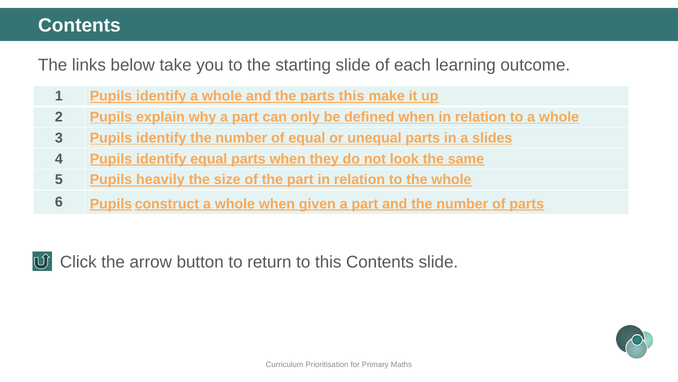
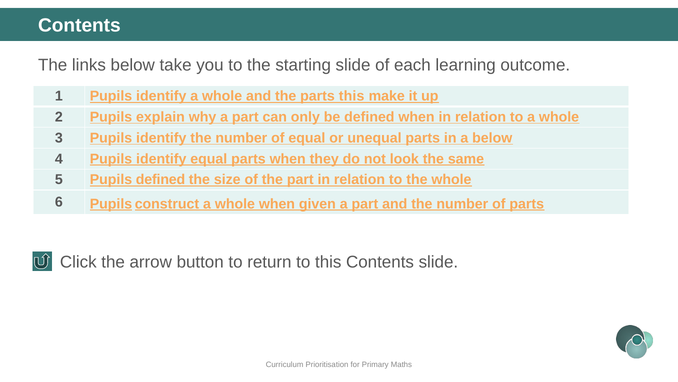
a slides: slides -> below (492, 138)
Pupils heavily: heavily -> defined (161, 179)
